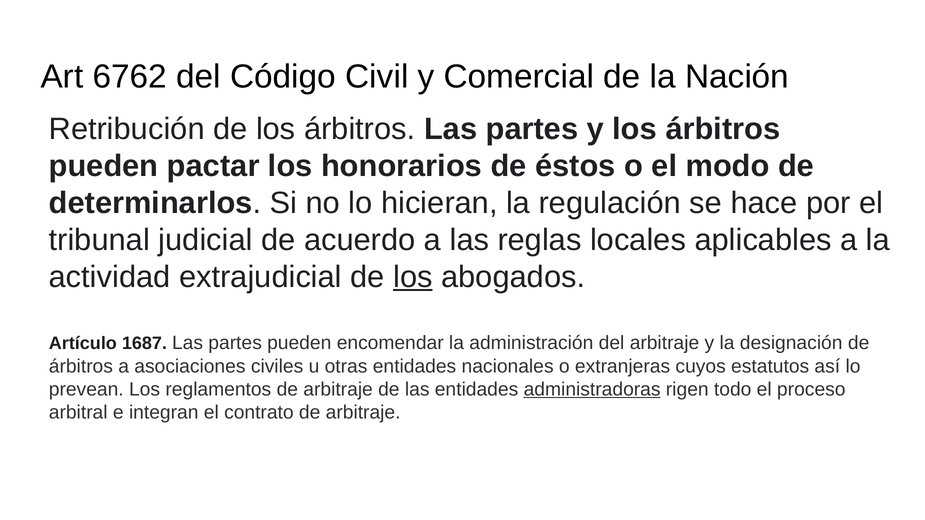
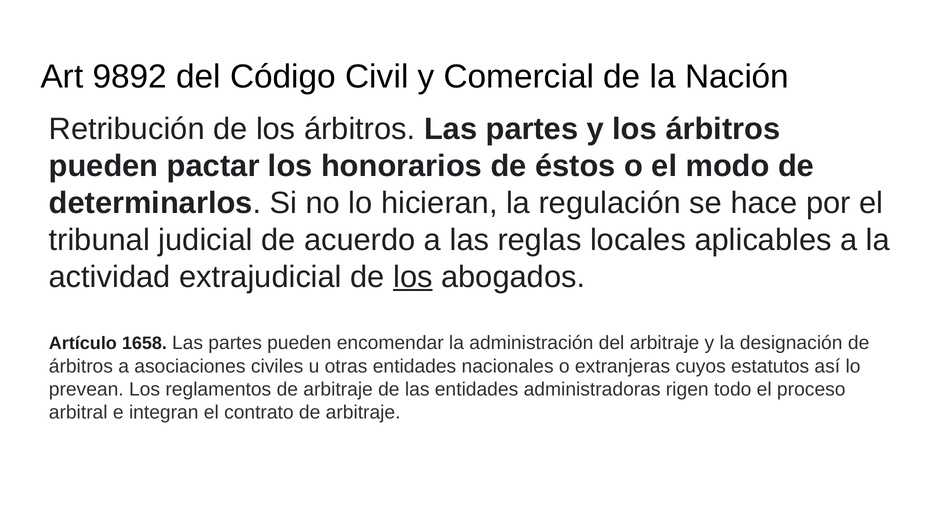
6762: 6762 -> 9892 (130, 77)
1687: 1687 -> 1658 (144, 344)
administradoras underline: present -> none (592, 390)
